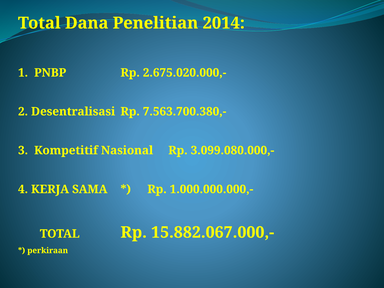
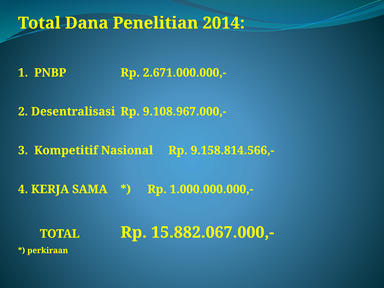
2.675.020.000,-: 2.675.020.000,- -> 2.671.000.000,- (185, 73)
7.563.700.380,-: 7.563.700.380,- -> 9.108.967.000,- (185, 112)
3.099.080.000,-: 3.099.080.000,- -> 9.158.814.566,- (232, 150)
